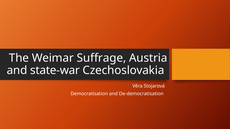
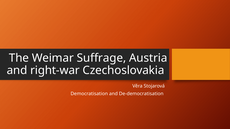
state-war: state-war -> right-war (55, 71)
